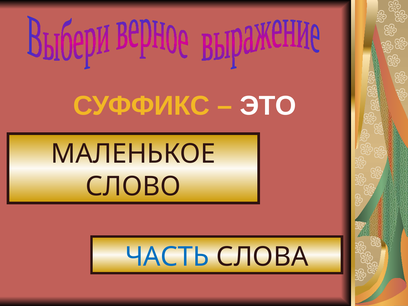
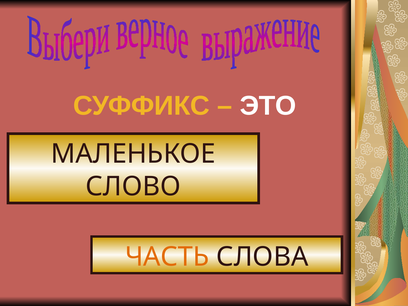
ЧАСТЬ colour: blue -> orange (167, 257)
